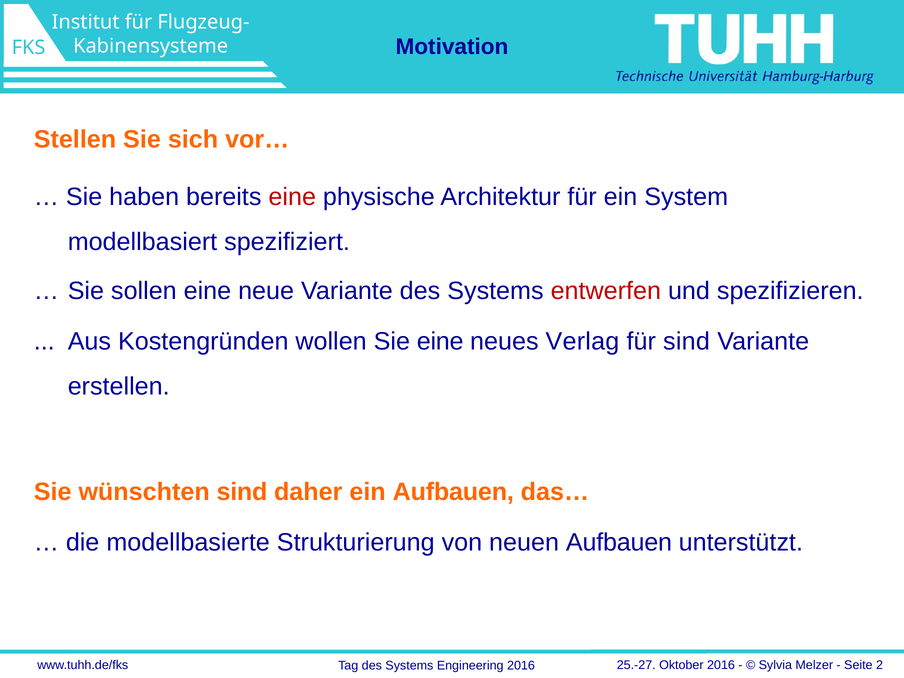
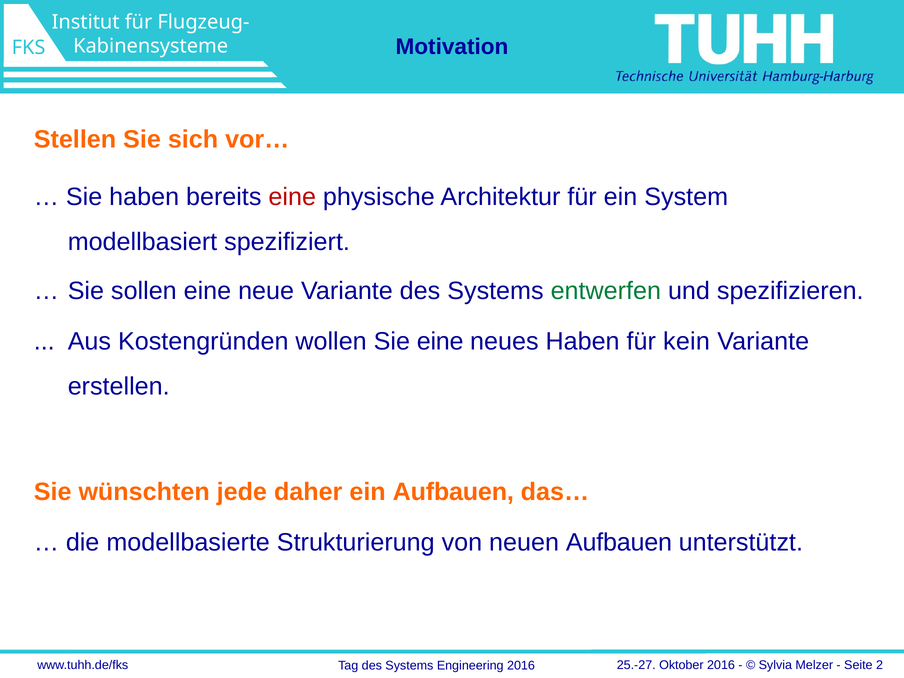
entwerfen colour: red -> green (606, 291)
neues Verlag: Verlag -> Haben (583, 341)
für sind: sind -> kein (686, 341)
wünschten sind: sind -> jede (242, 492)
